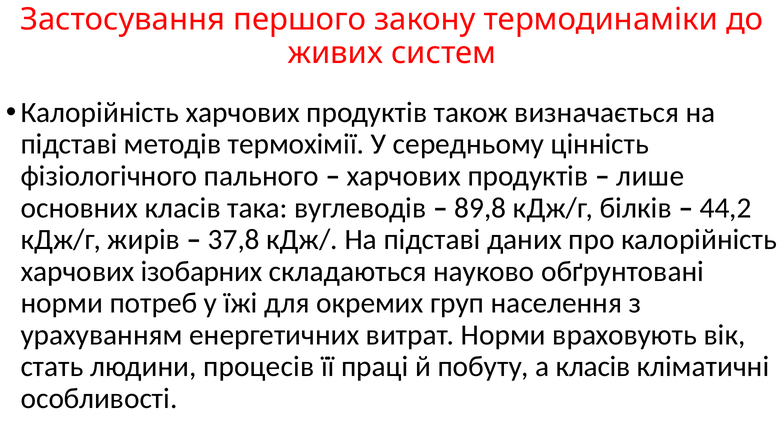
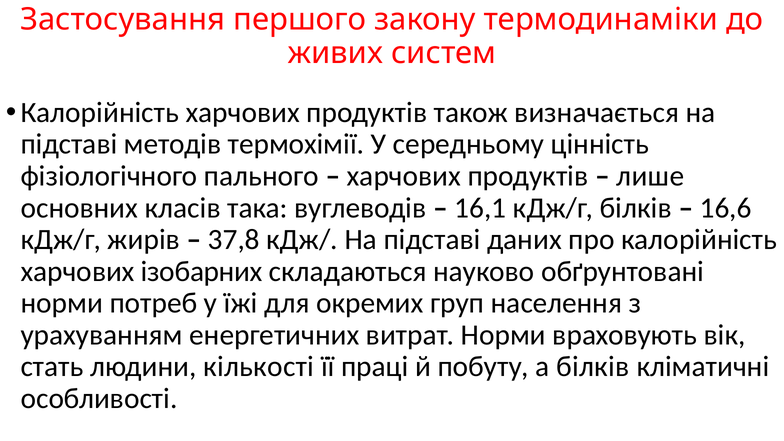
89,8: 89,8 -> 16,1 (480, 208)
44,2: 44,2 -> 16,6 (726, 208)
процесів: процесів -> кількості (259, 367)
а класів: класів -> білків (593, 367)
